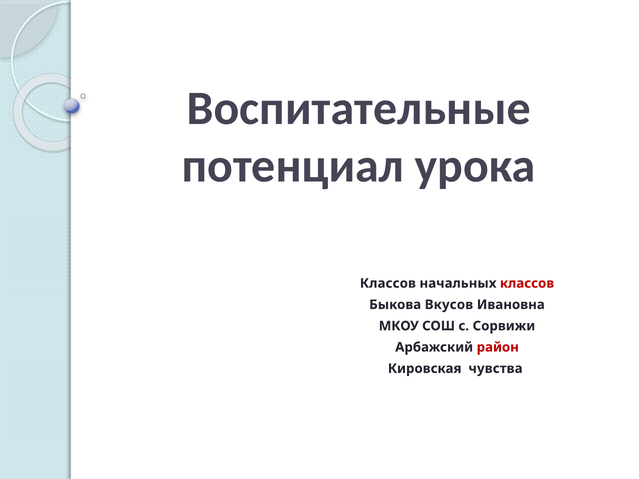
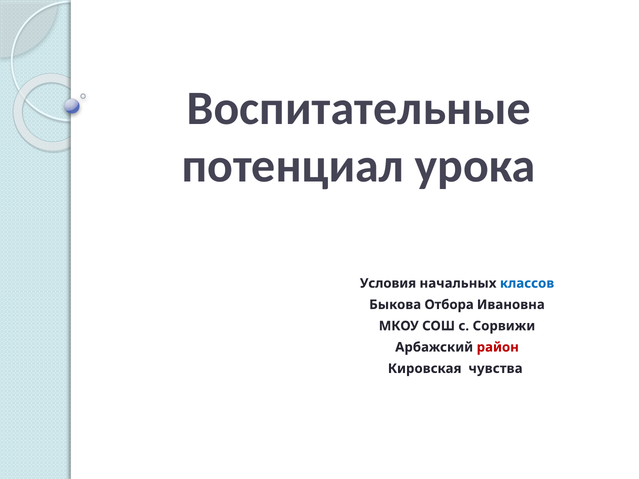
Классов: Классов -> Условия (388, 283)
классов colour: red -> blue (527, 283)
Вкусов: Вкусов -> Отбора (449, 305)
